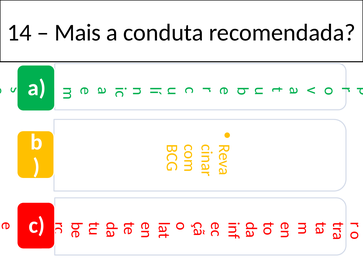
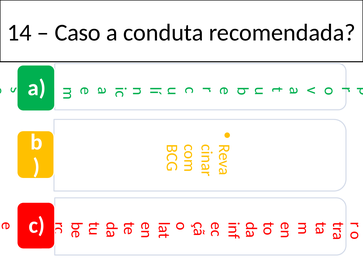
Mais: Mais -> Caso (78, 33)
